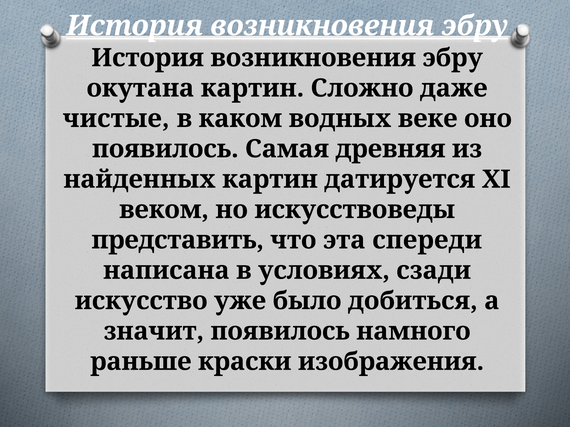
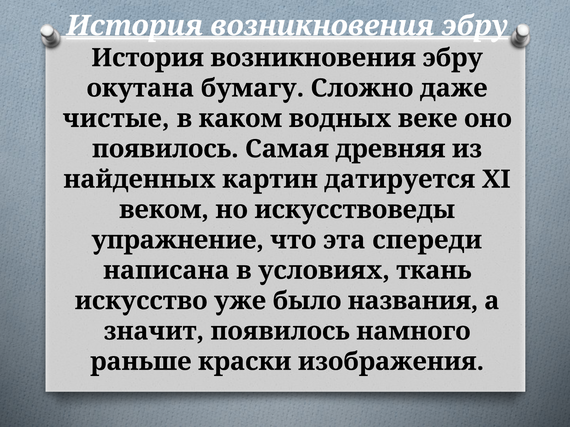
окутана картин: картин -> бумагу (252, 88)
представить: представить -> упражнение (178, 240)
сзади: сзади -> ткань (434, 271)
добиться: добиться -> названия (413, 301)
